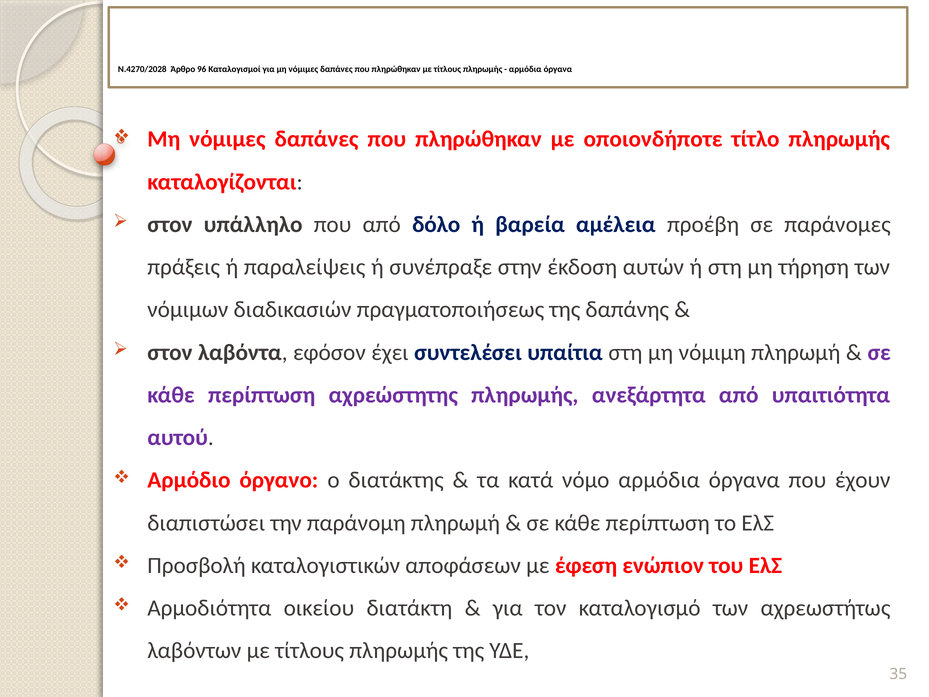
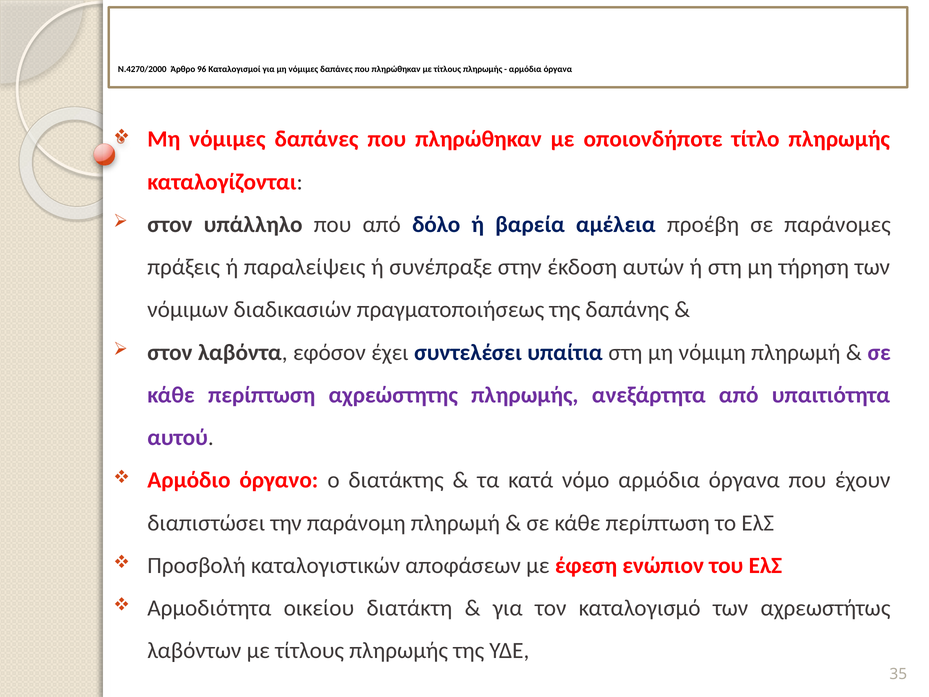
Ν.4270/2028: Ν.4270/2028 -> Ν.4270/2000 (142, 69)
